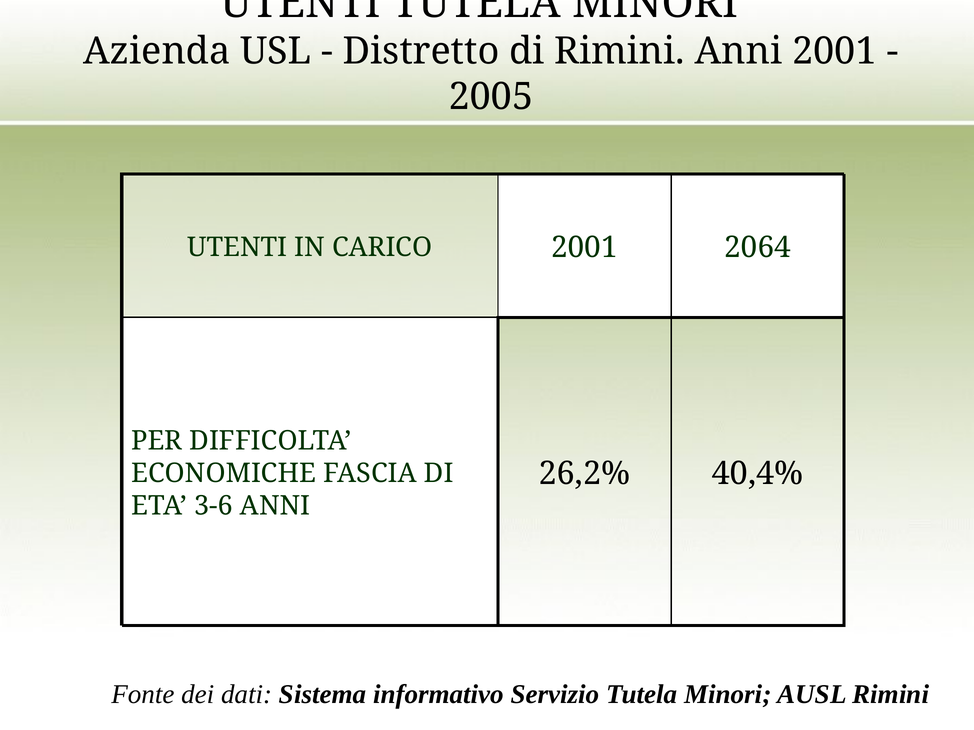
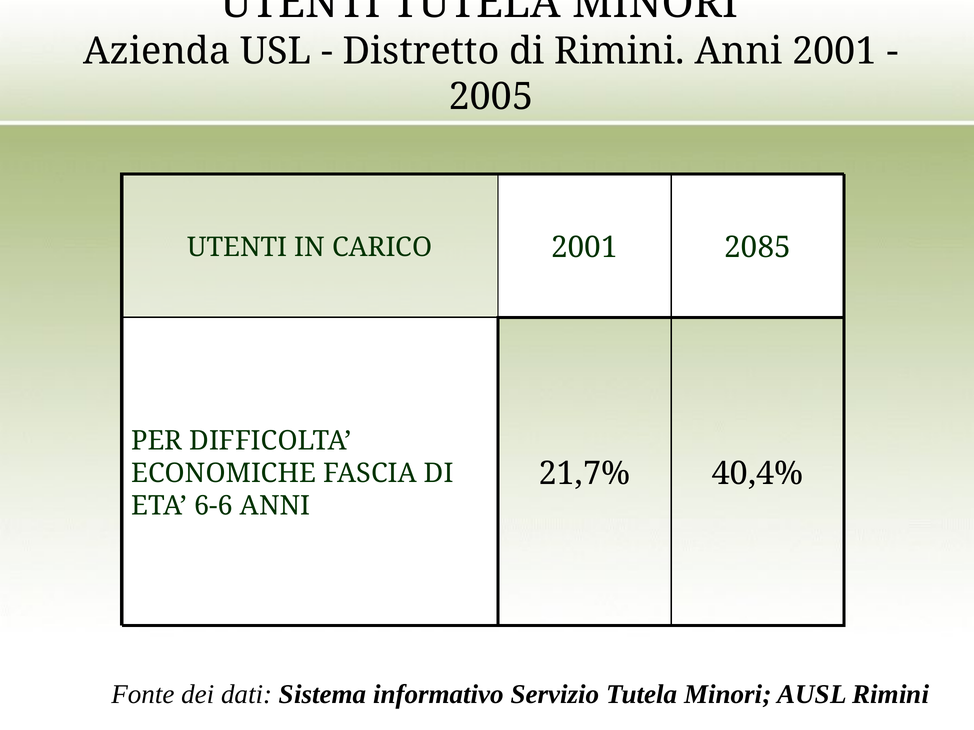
2064: 2064 -> 2085 (758, 248)
26,2%: 26,2% -> 21,7% (585, 474)
3-6: 3-6 -> 6-6 (213, 506)
